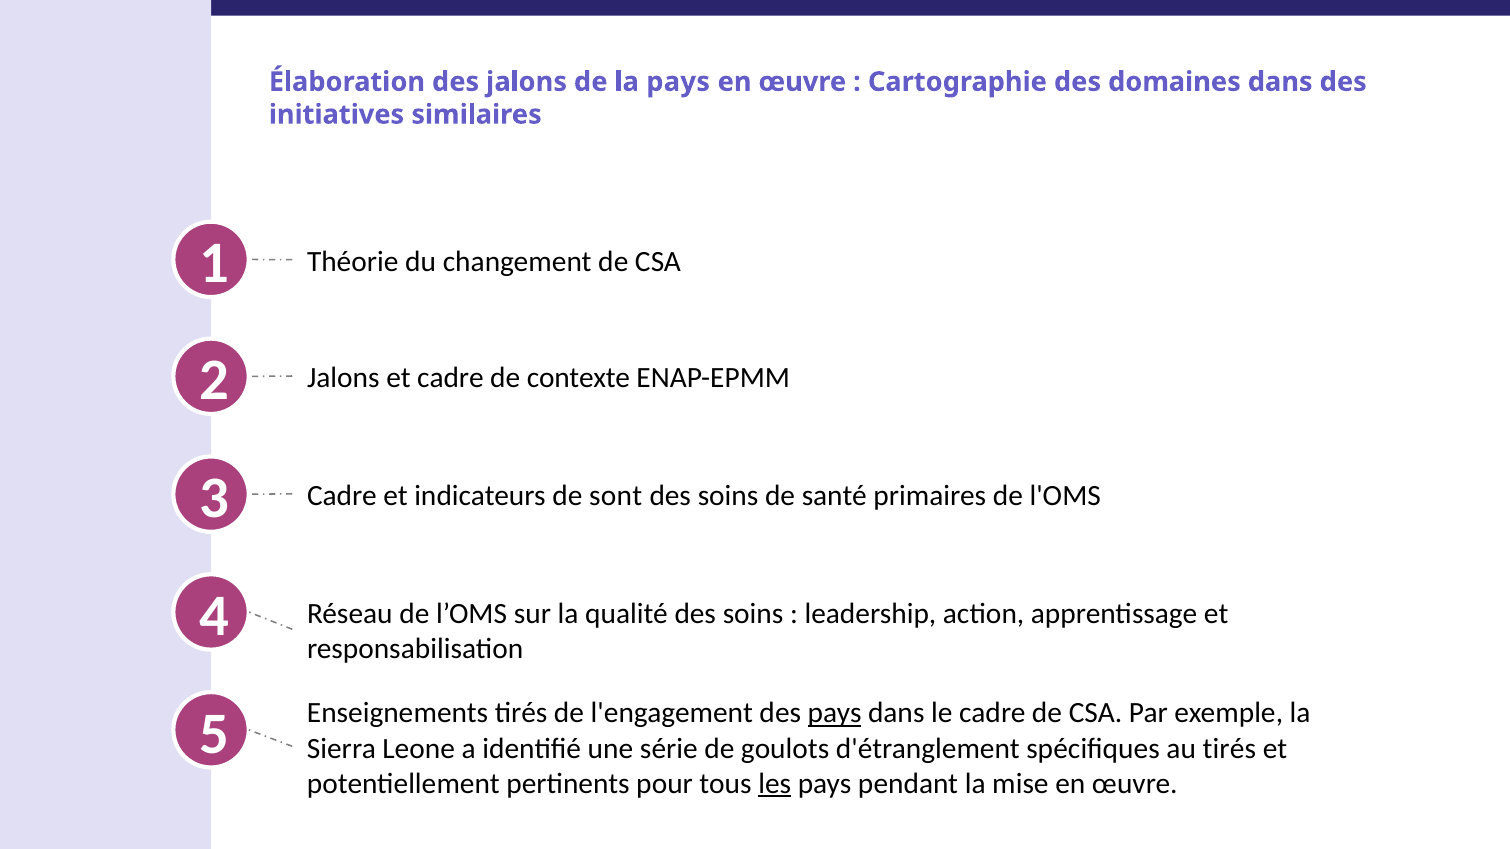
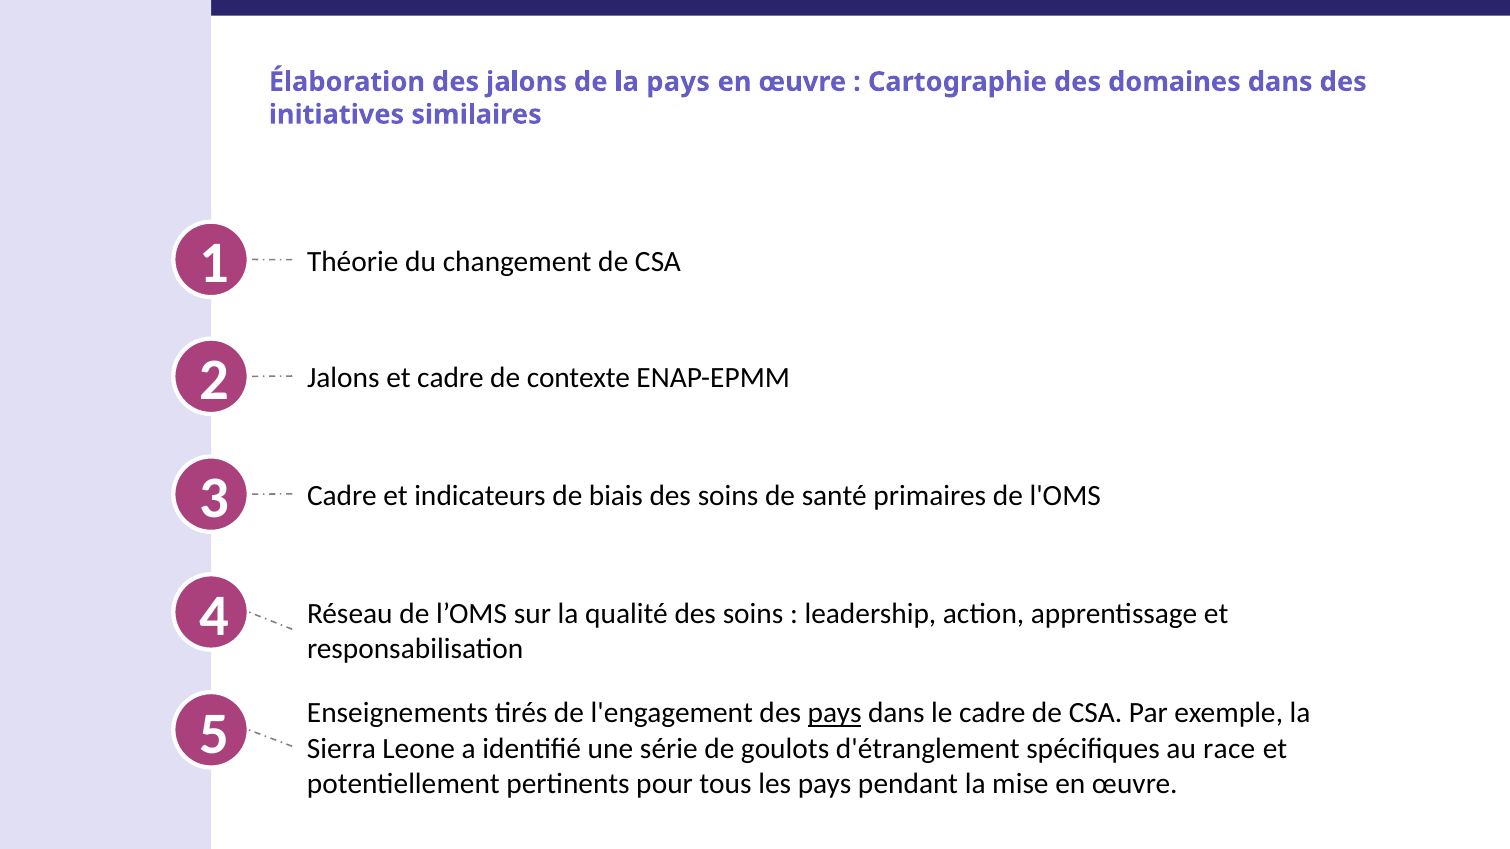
sont: sont -> biais (616, 496)
au tirés: tirés -> race (1229, 749)
les underline: present -> none (775, 784)
